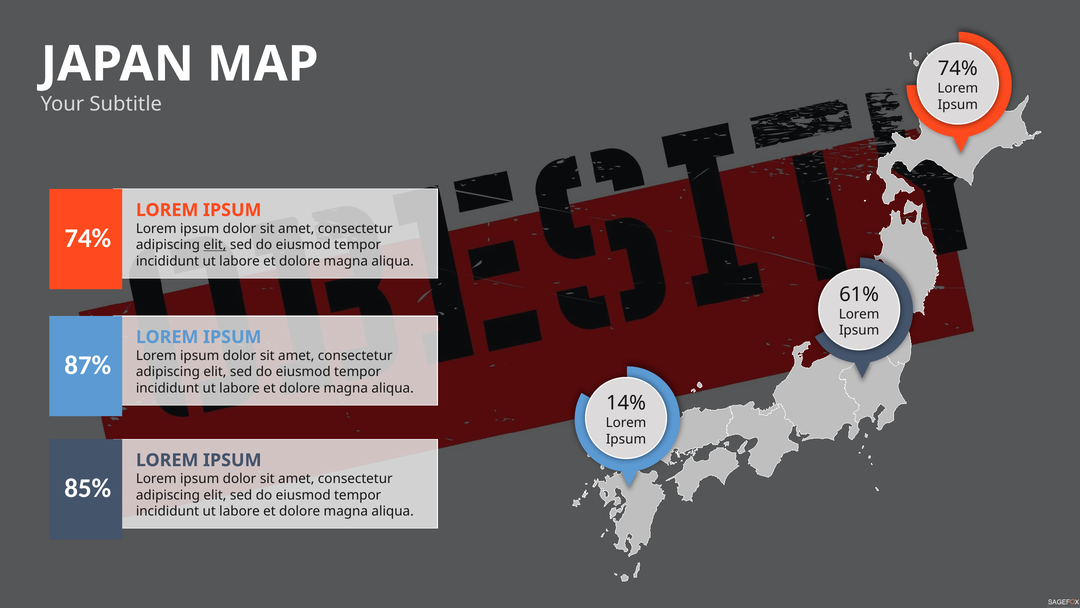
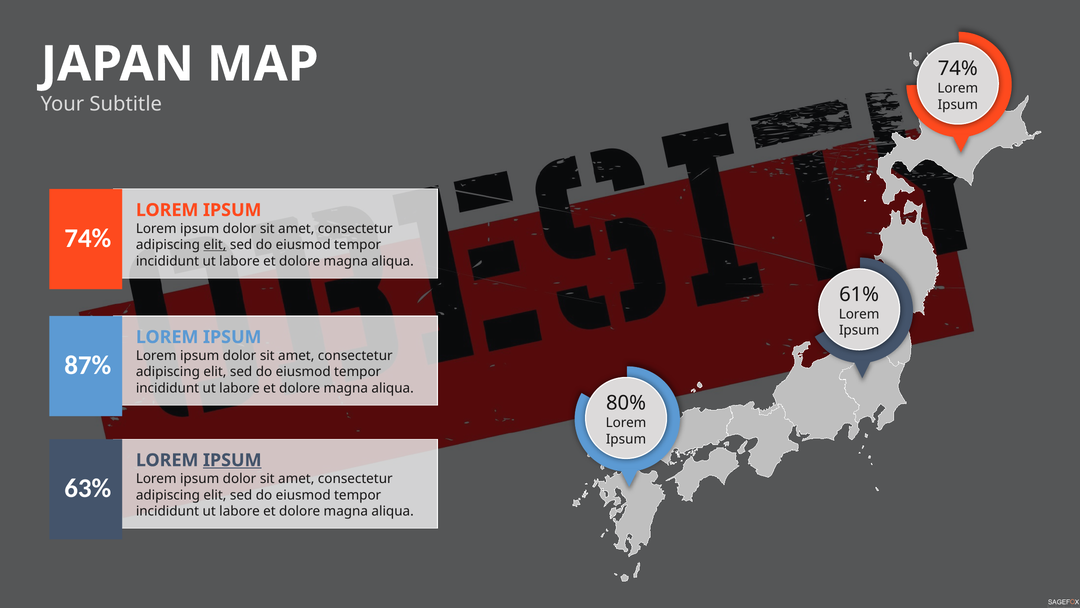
14%: 14% -> 80% (626, 403)
IPSUM underline: none -> present (232, 460)
85%: 85% -> 63% (88, 488)
